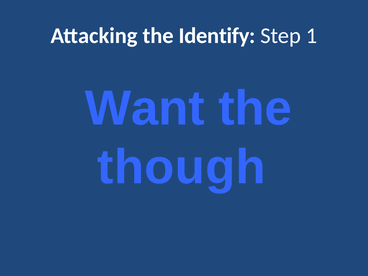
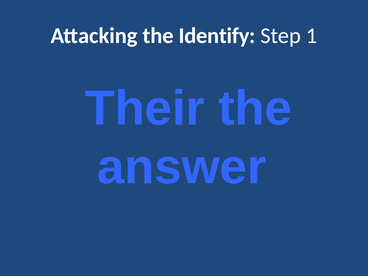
Want: Want -> Their (145, 108)
though: though -> answer (182, 167)
